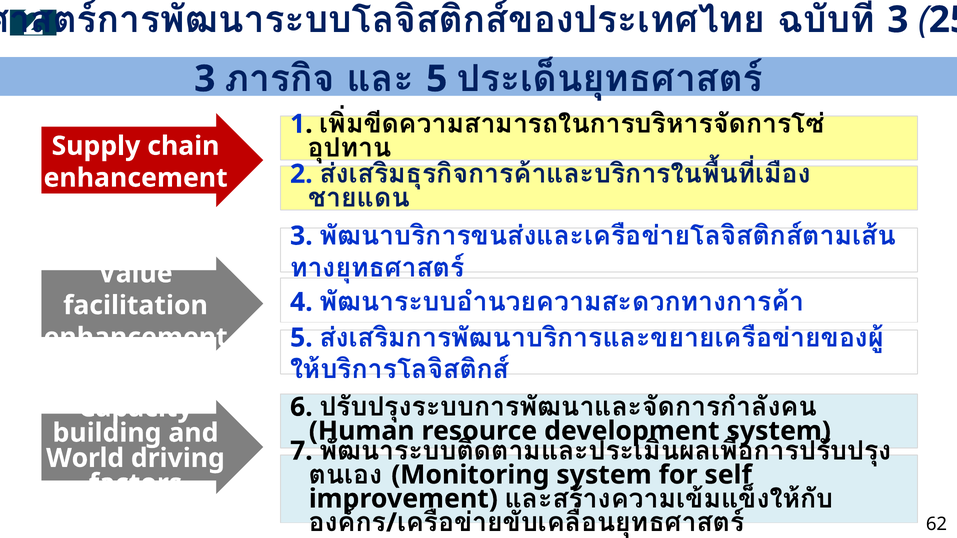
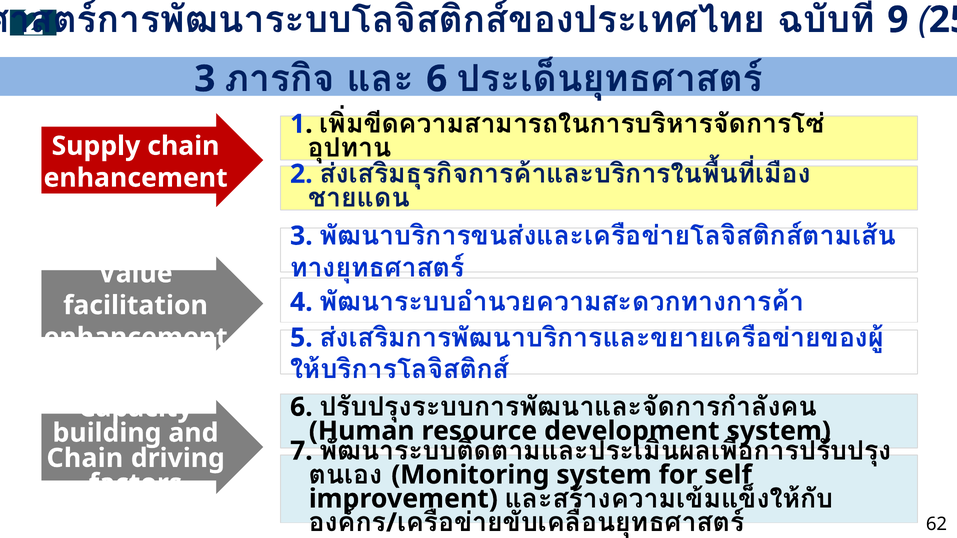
3: 3 -> 9 (898, 20)
5: 5 -> 6 (437, 79)
World: World -> Chain (85, 458)
